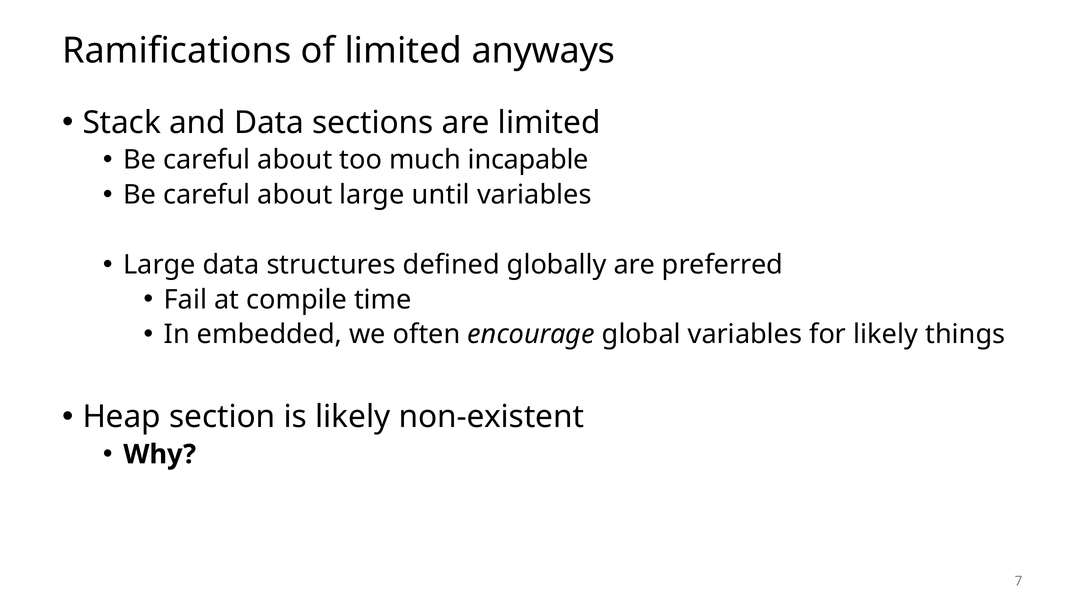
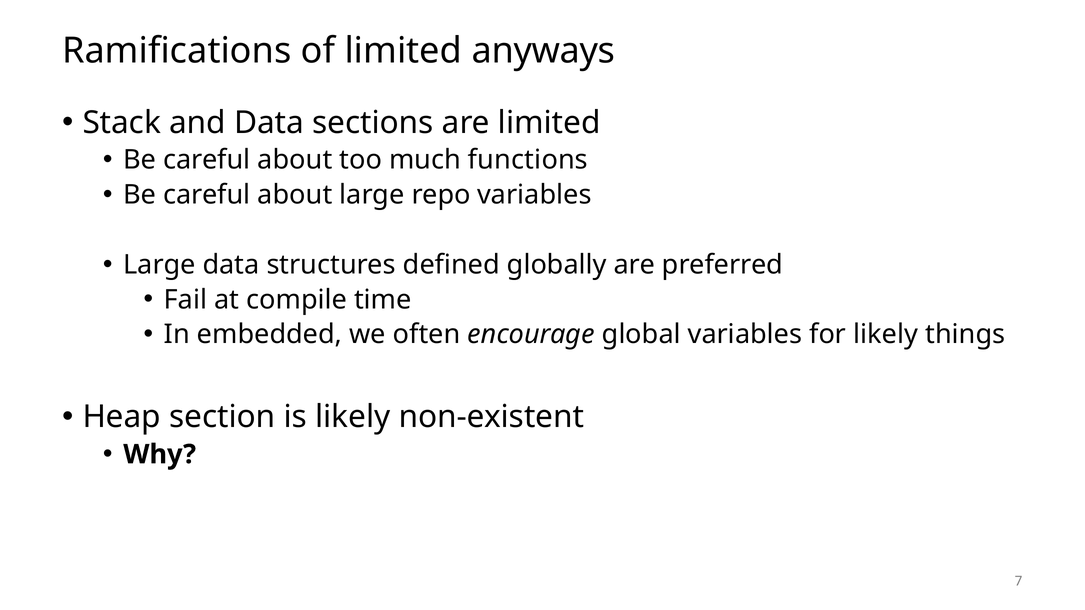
incapable: incapable -> functions (528, 160)
until: until -> repo (441, 195)
